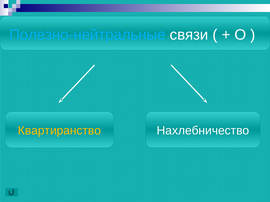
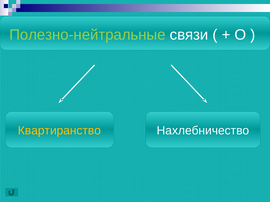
Полезно-нейтральные colour: light blue -> light green (87, 35)
